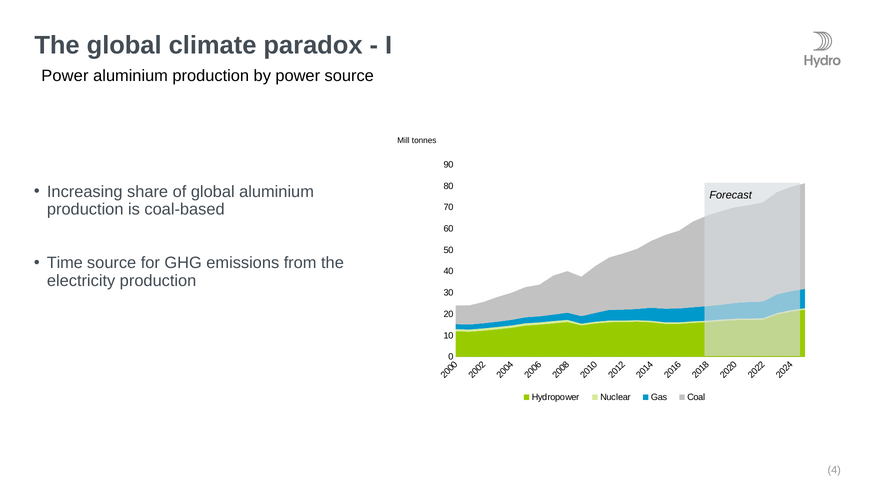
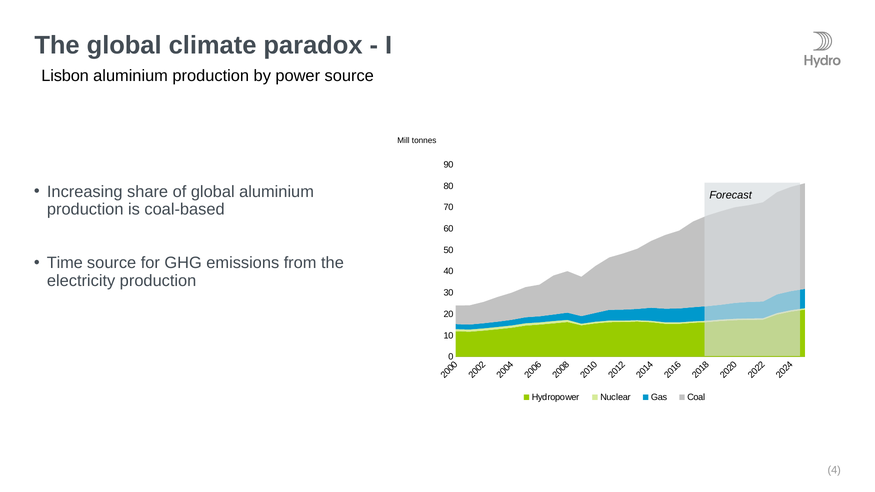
Power: Power -> Lisbon (65, 76)
